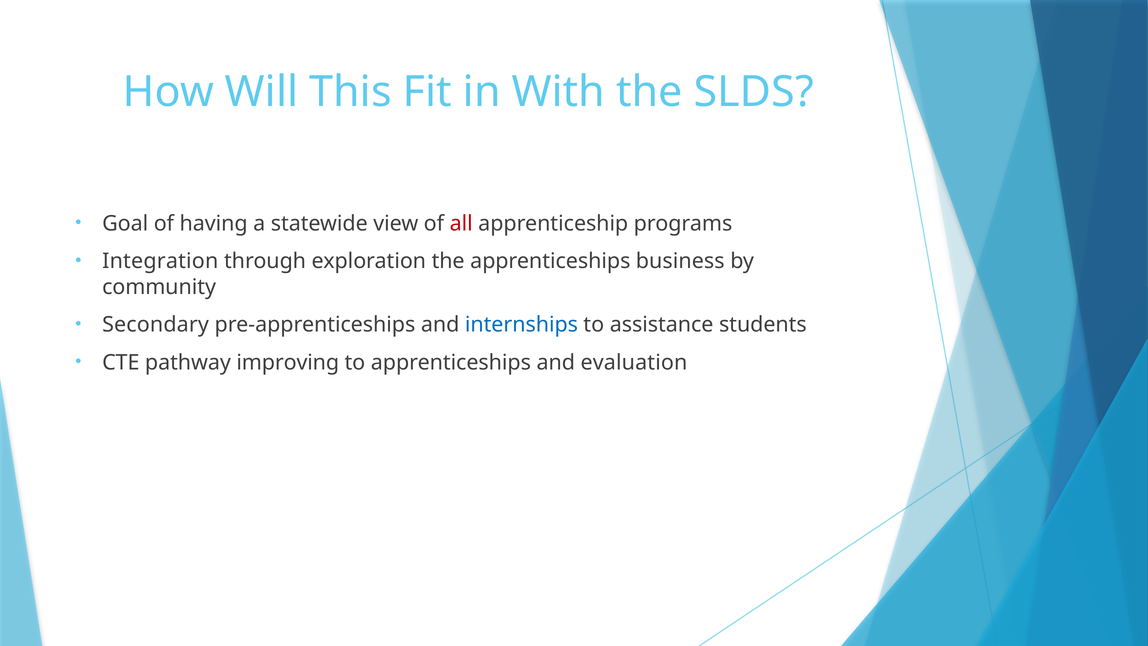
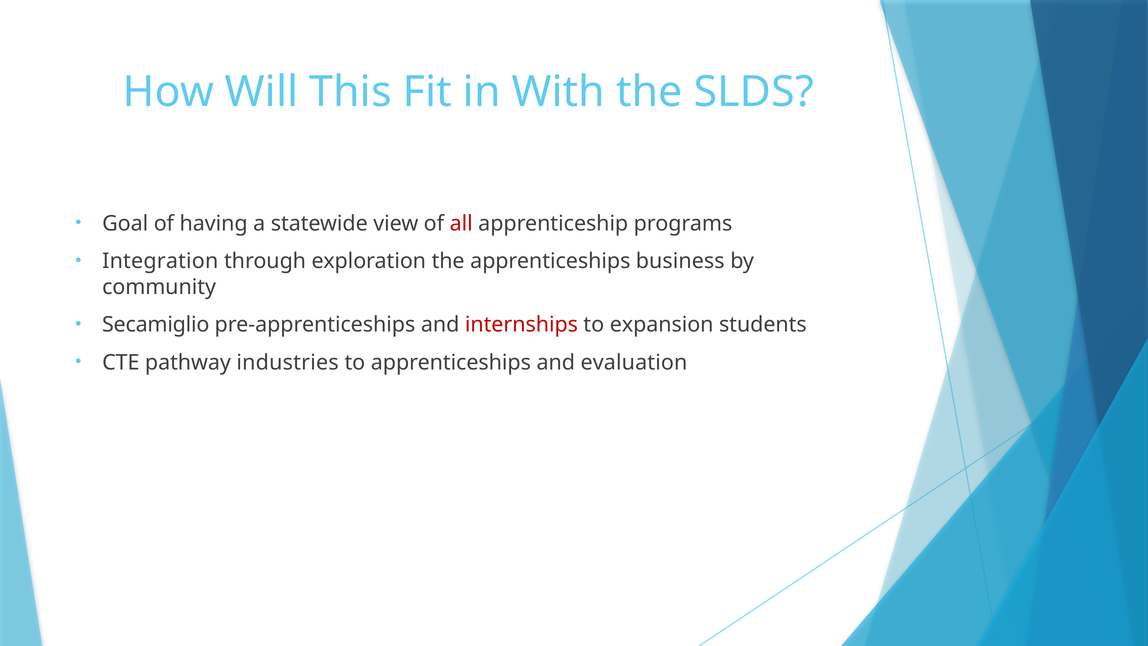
Secondary: Secondary -> Secamiglio (156, 325)
internships colour: blue -> red (521, 325)
assistance: assistance -> expansion (662, 325)
improving: improving -> industries (288, 362)
